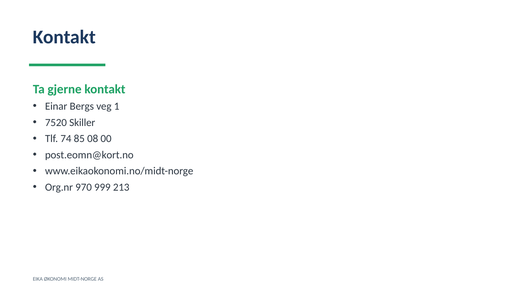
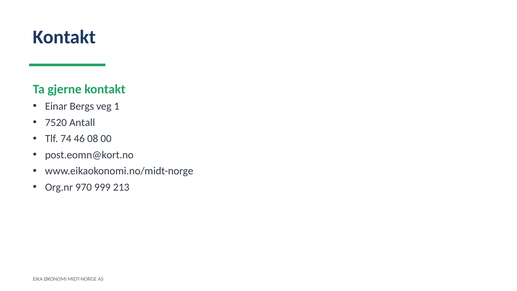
Skiller: Skiller -> Antall (82, 122)
85: 85 -> 46 (79, 139)
